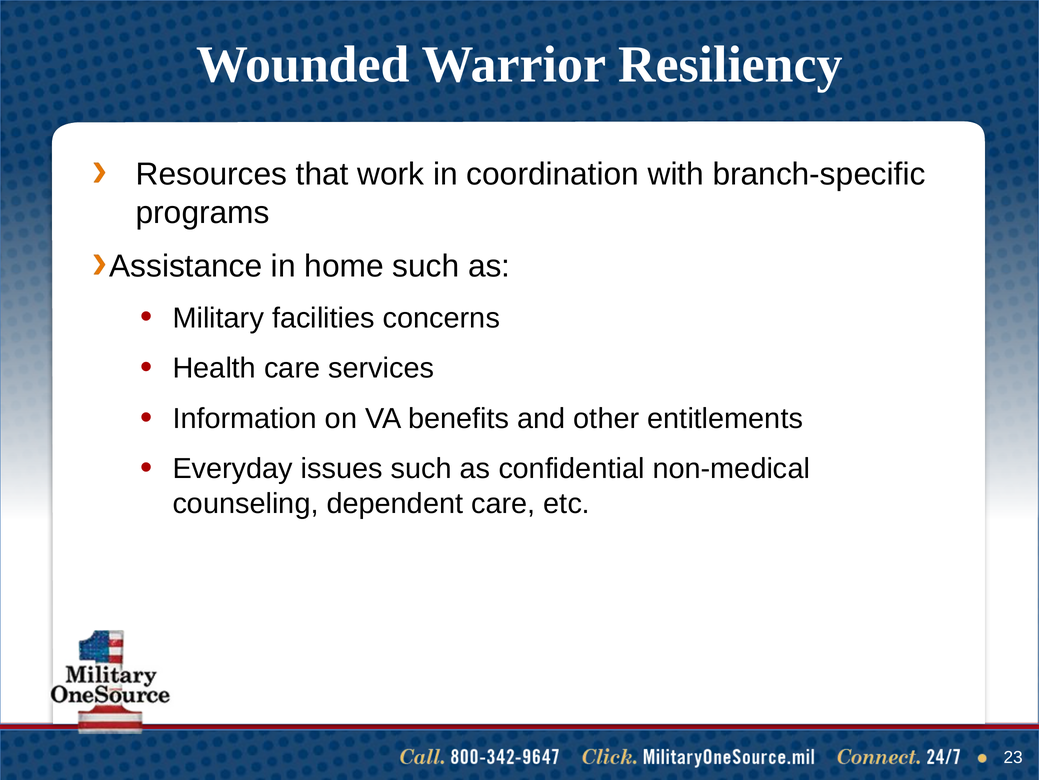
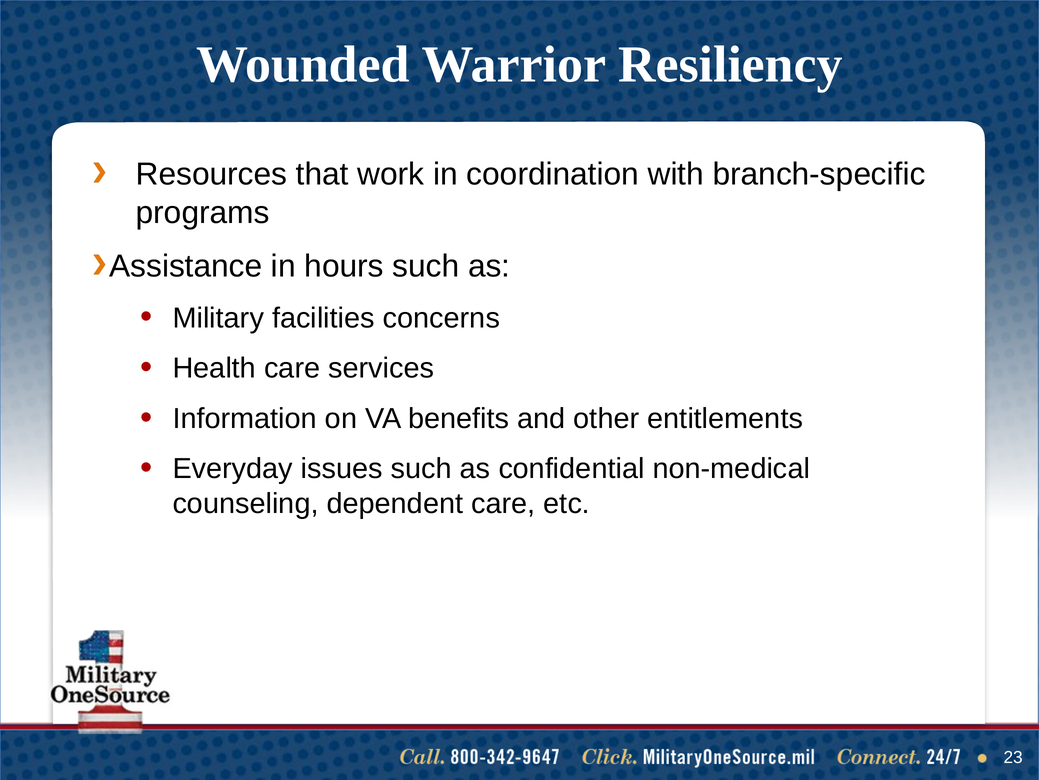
home: home -> hours (344, 266)
